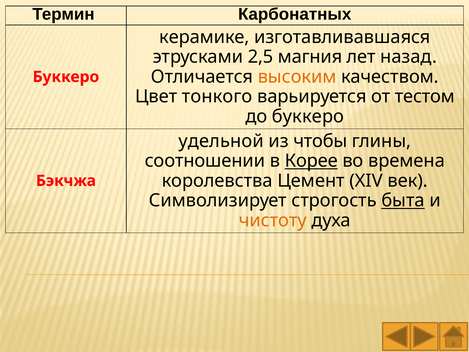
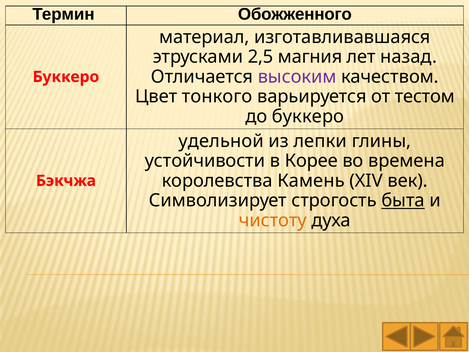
Карбонатных: Карбонатных -> Обожженного (295, 14)
керамике: керамике -> материал (204, 37)
высоким colour: orange -> purple (297, 77)
чтобы: чтобы -> лепки (320, 141)
соотношении: соотношении -> устойчивости (205, 161)
Корее underline: present -> none (311, 161)
Цемент: Цемент -> Камень (311, 181)
